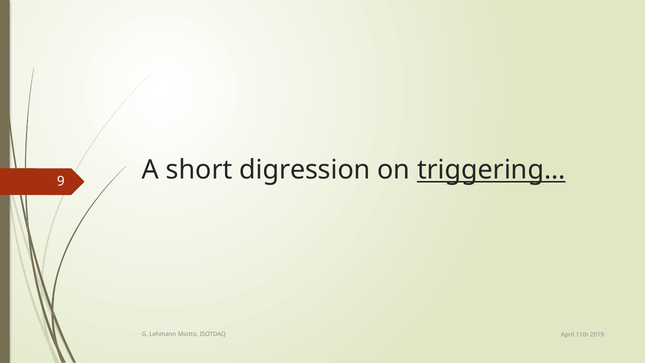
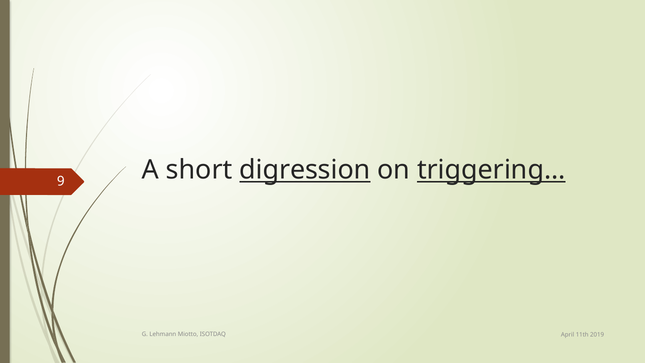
digression underline: none -> present (305, 170)
